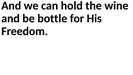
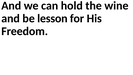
bottle: bottle -> lesson (52, 18)
